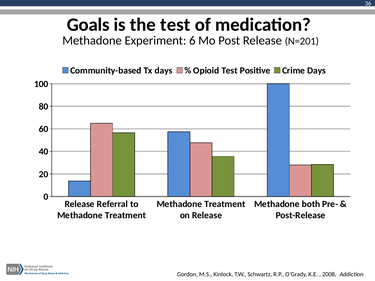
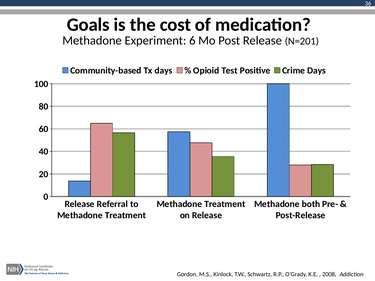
the test: test -> cost (175, 25)
